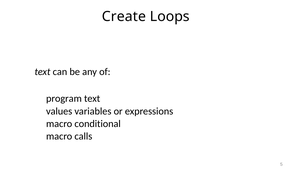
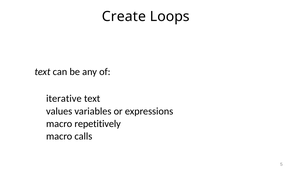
program: program -> iterative (64, 99)
conditional: conditional -> repetitively (98, 124)
